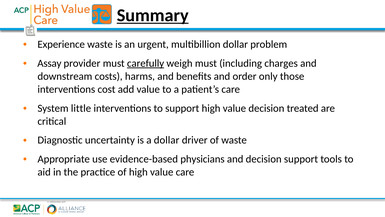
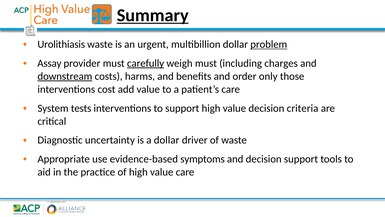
Experience: Experience -> Urolithiasis (61, 44)
problem underline: none -> present (269, 44)
downstream underline: none -> present (65, 76)
little: little -> tests (81, 108)
treated: treated -> criteria (303, 108)
physicians: physicians -> symptoms (203, 159)
